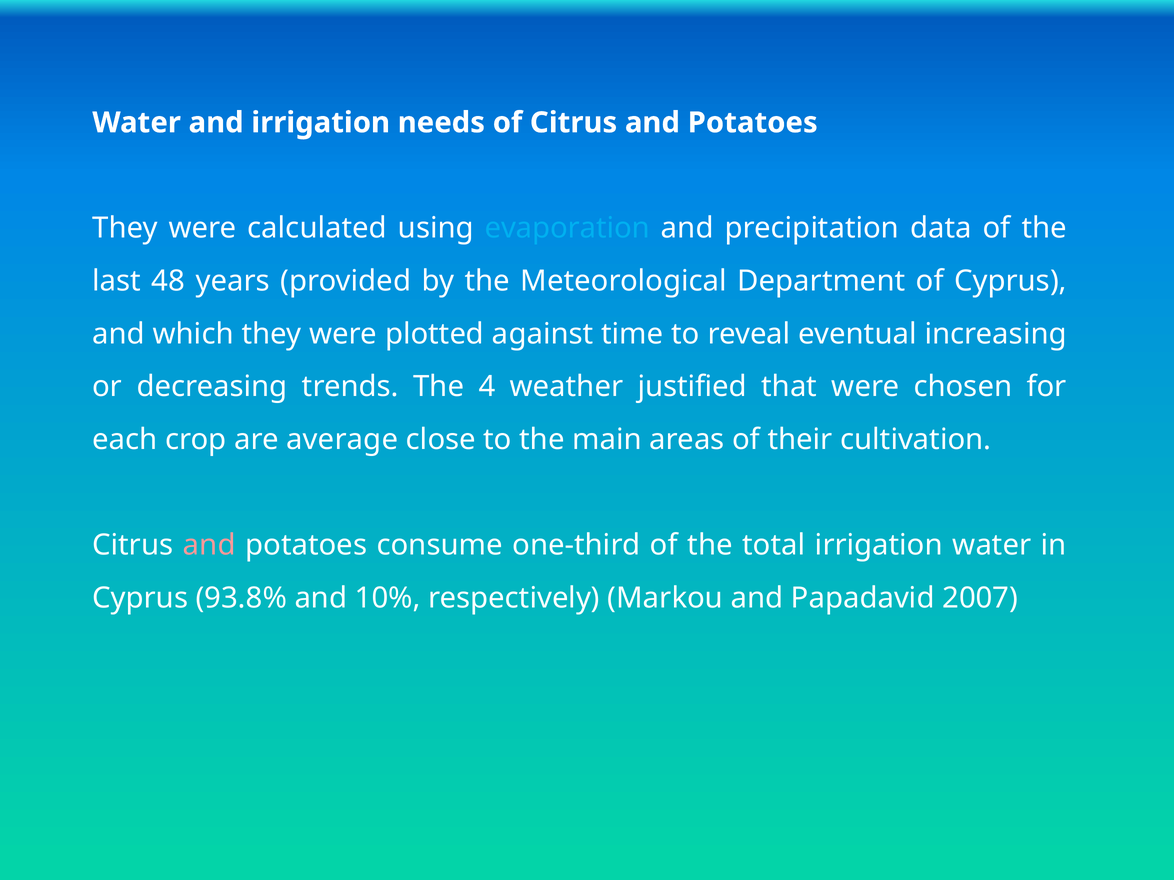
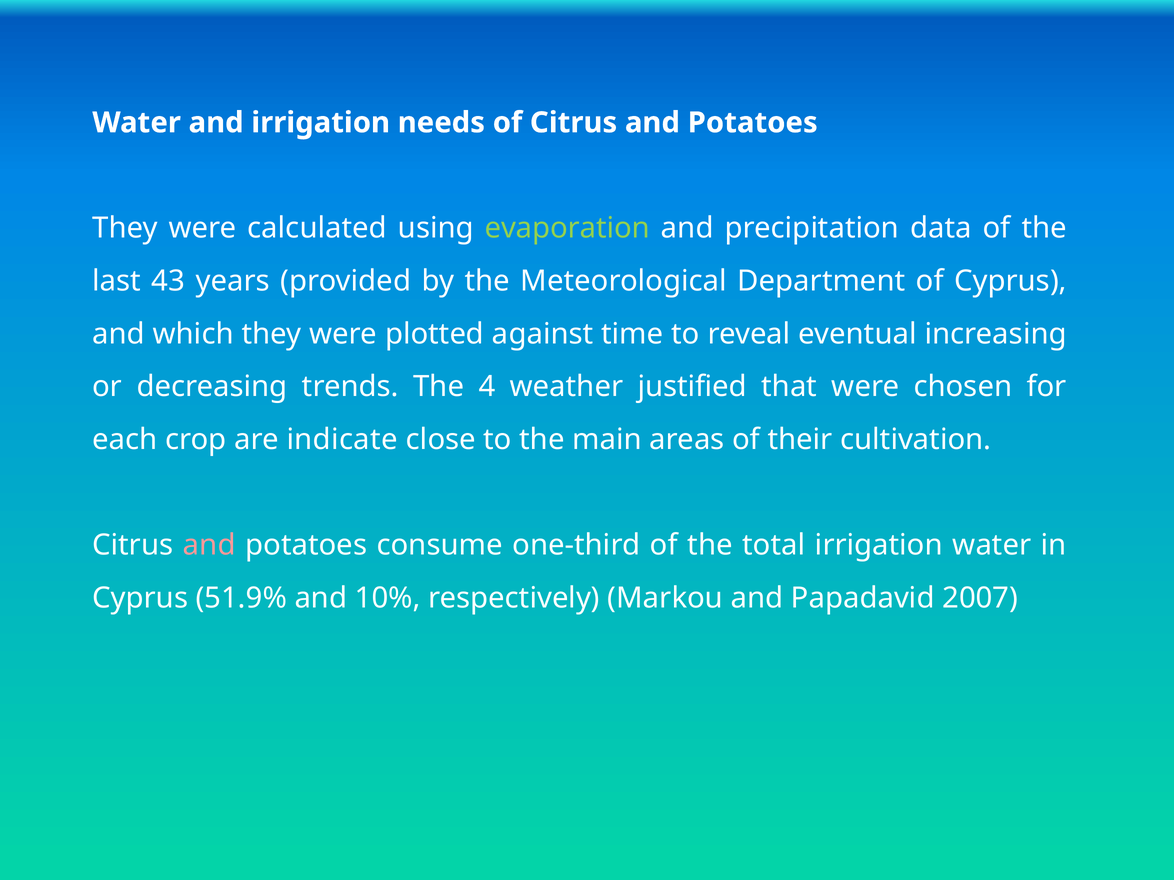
evaporation colour: light blue -> light green (567, 228)
48: 48 -> 43 (168, 281)
average: average -> indicate (342, 440)
93.8%: 93.8% -> 51.9% (241, 598)
